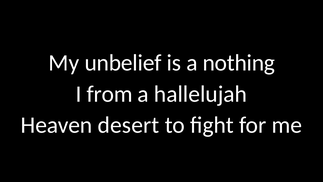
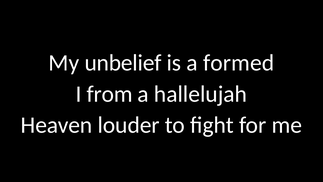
nothing: nothing -> formed (239, 63)
desert: desert -> louder (129, 125)
